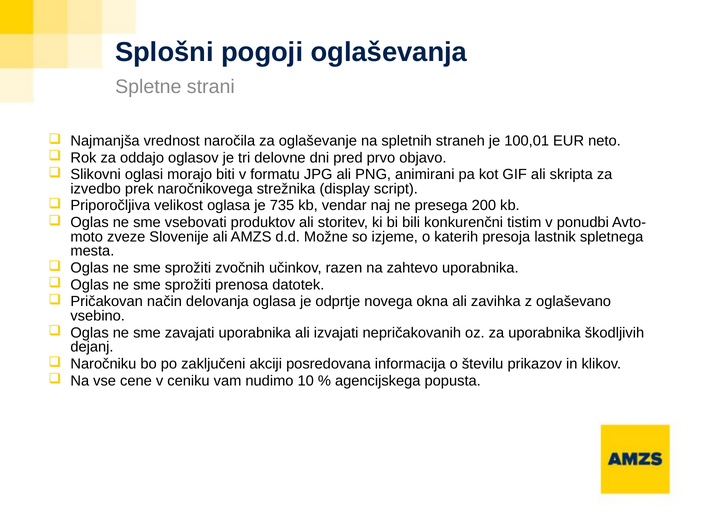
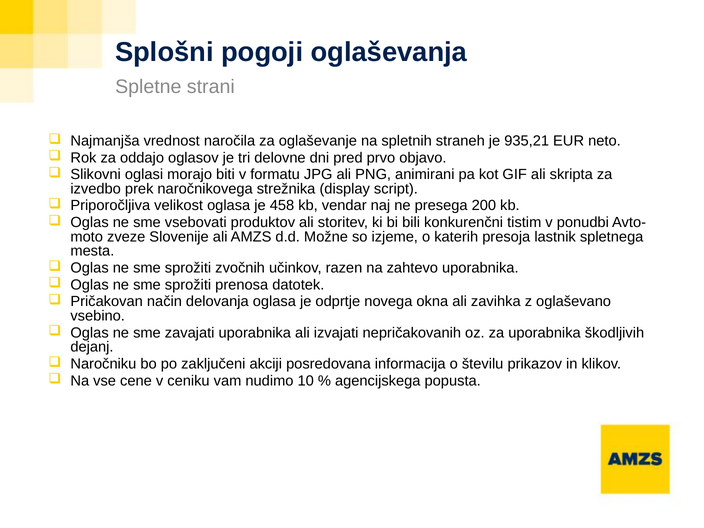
100,01: 100,01 -> 935,21 (527, 141)
735: 735 -> 458 (282, 206)
